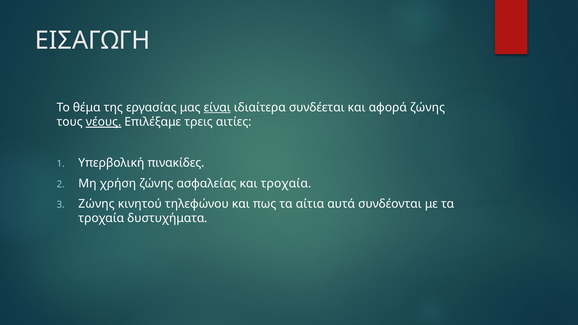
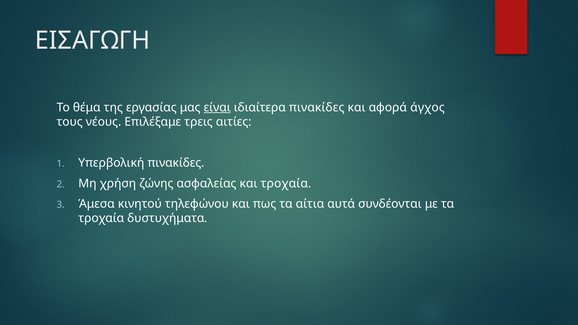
ιδιαίτερα συνδέεται: συνδέεται -> πινακίδες (317, 108)
αφορά ζώνης: ζώνης -> άγχος (428, 108)
νέους underline: present -> none (104, 122)
Ζώνης: Ζώνης -> Άμεσα (97, 204)
